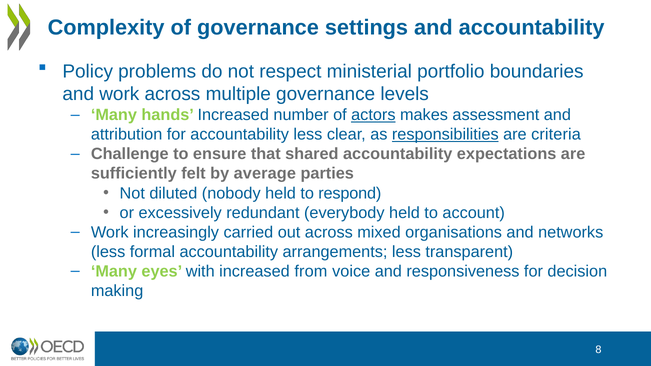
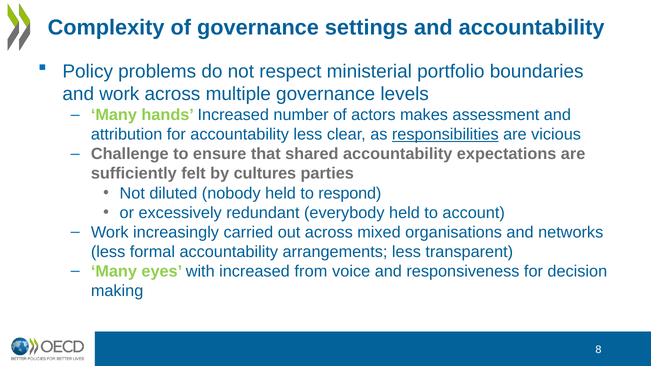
actors underline: present -> none (373, 115)
criteria: criteria -> vicious (556, 135)
average: average -> cultures (265, 174)
